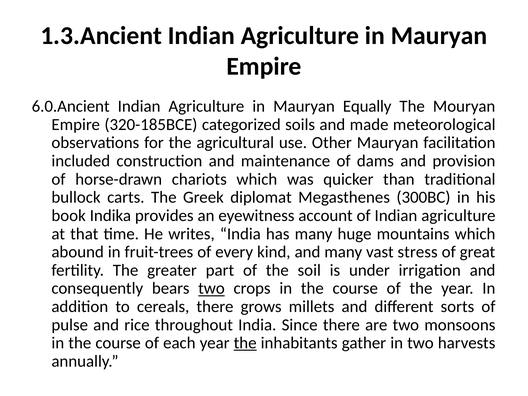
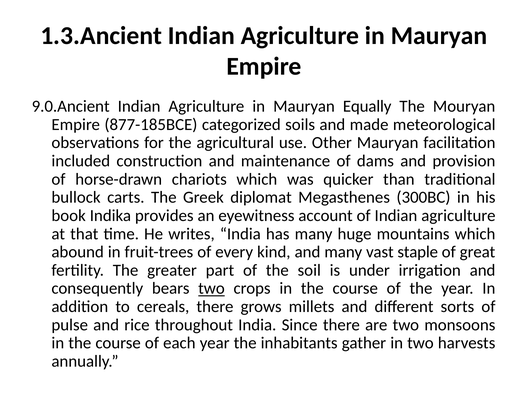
6.0.Ancient: 6.0.Ancient -> 9.0.Ancient (71, 106)
320-185BCE: 320-185BCE -> 877-185BCE (151, 125)
stress: stress -> staple (418, 252)
the underline: present -> none (245, 343)
